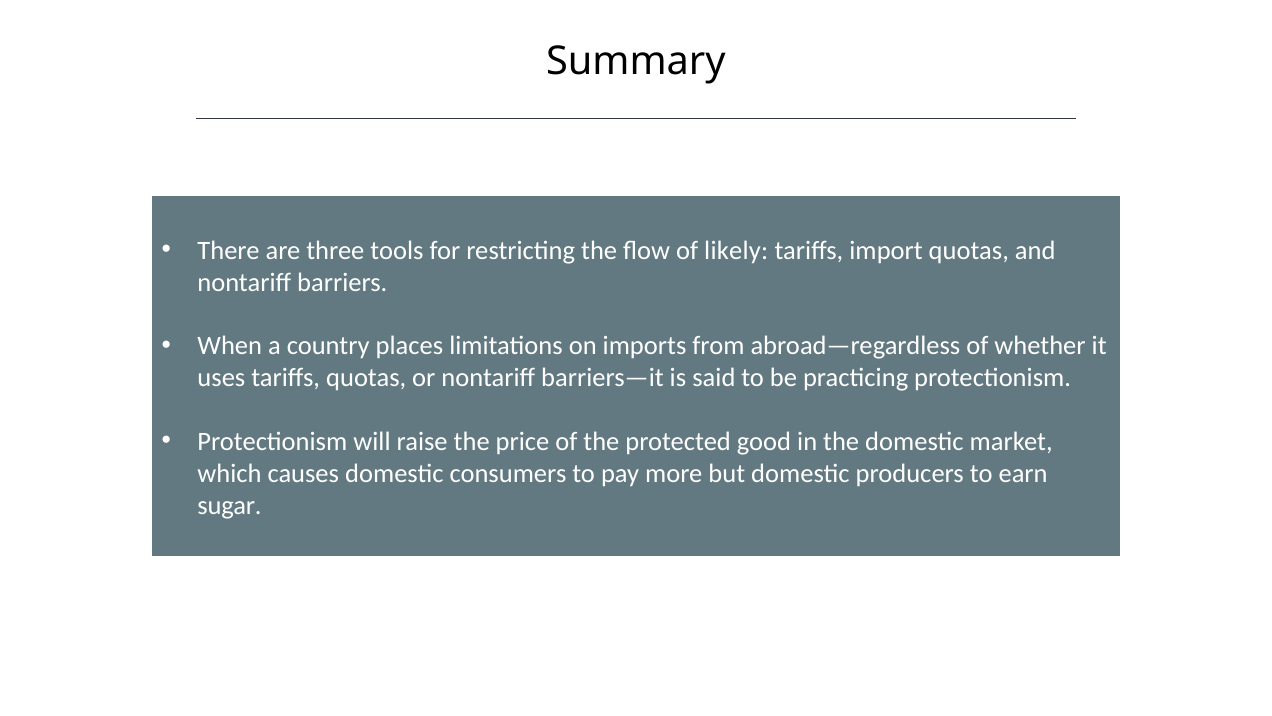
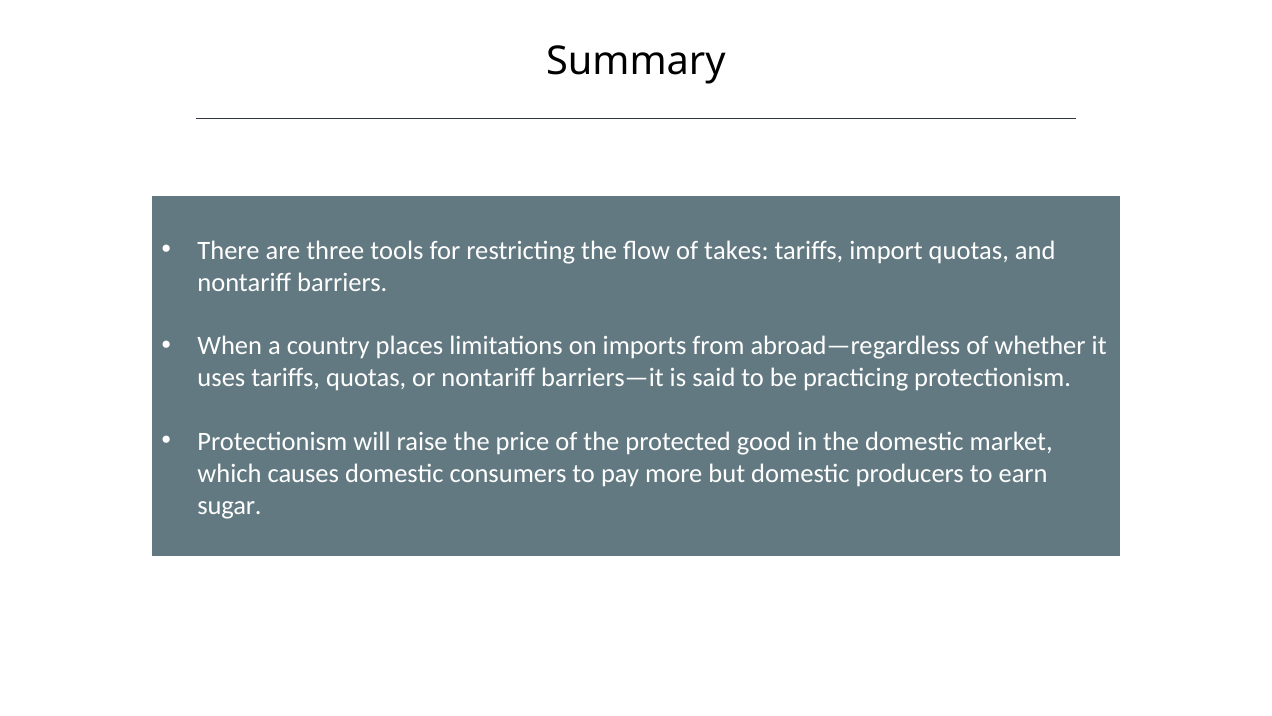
likely: likely -> takes (736, 250)
